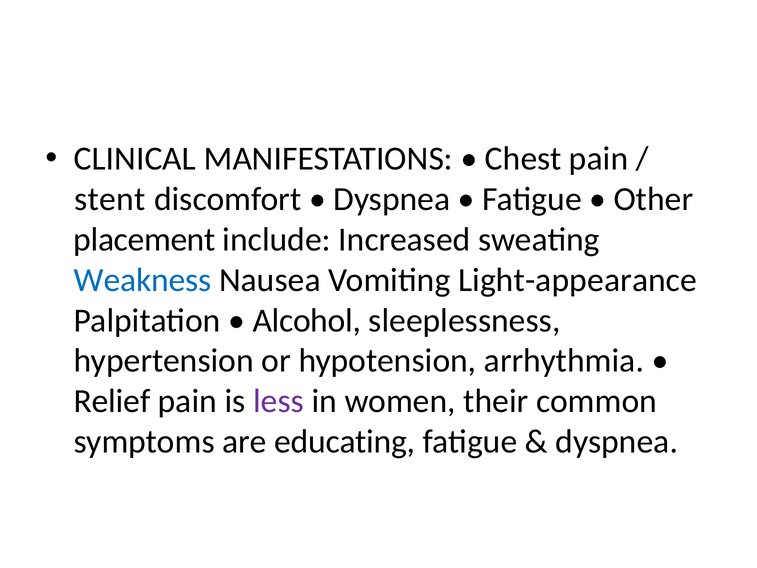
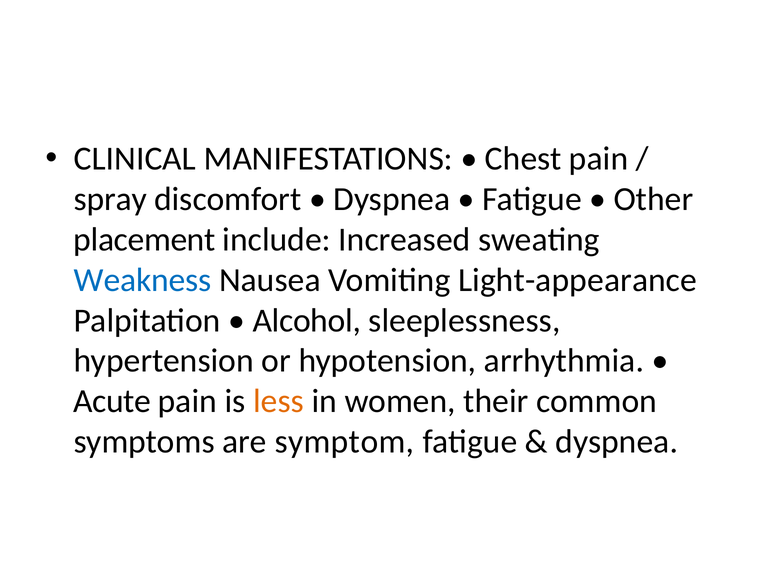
stent: stent -> spray (110, 199)
Relief: Relief -> Acute (112, 401)
less colour: purple -> orange (278, 401)
educating: educating -> symptom (344, 441)
